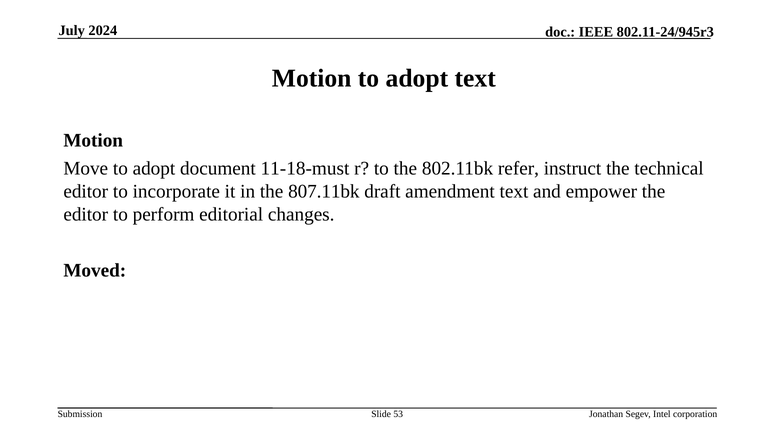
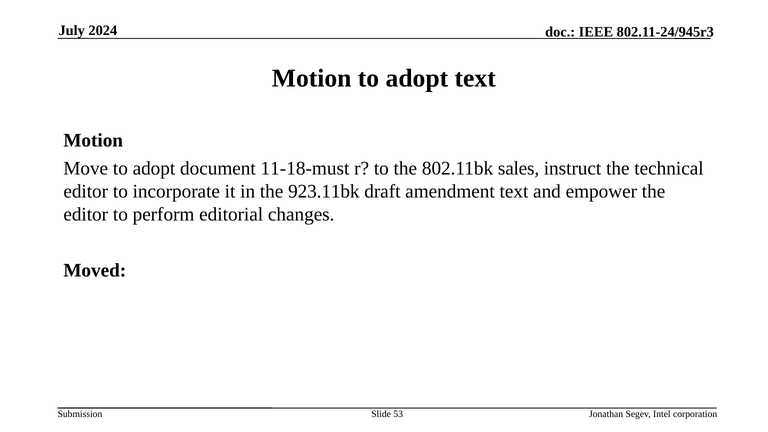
refer: refer -> sales (519, 168)
807.11bk: 807.11bk -> 923.11bk (324, 191)
